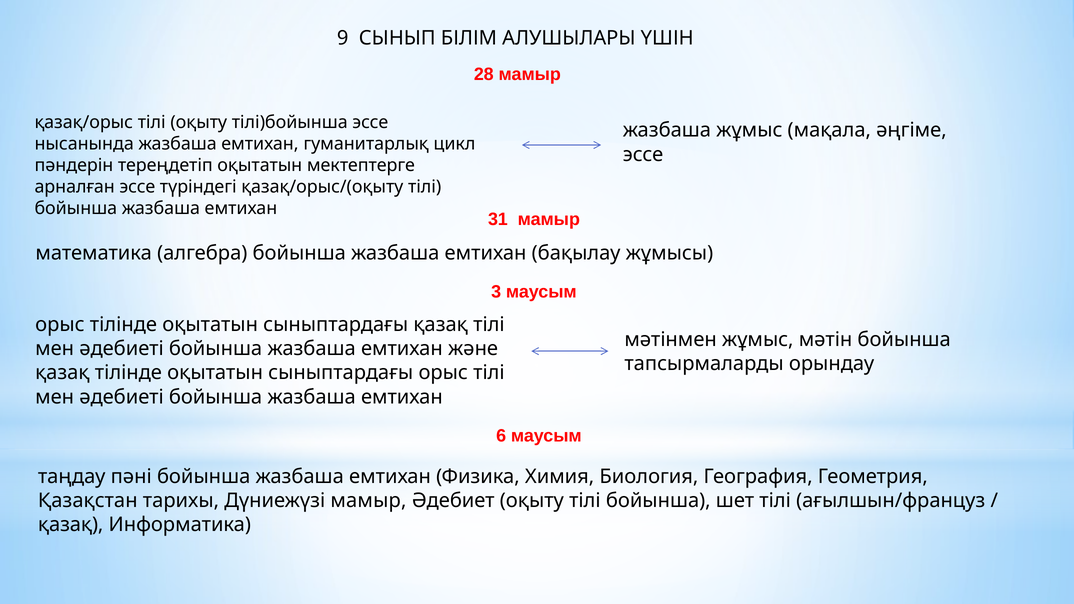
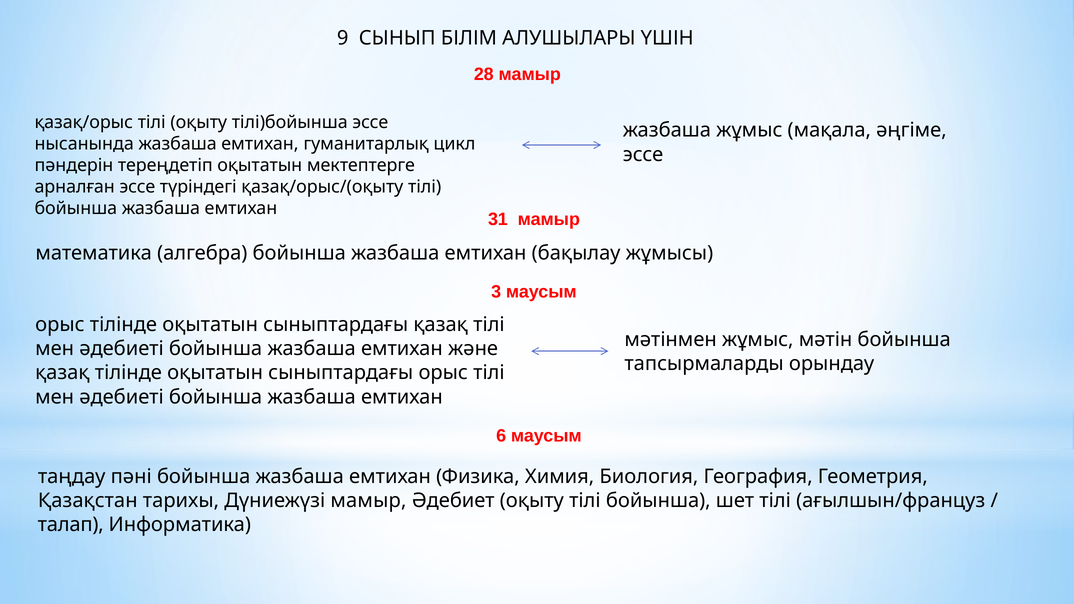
қазақ: қазақ -> талап (71, 525)
